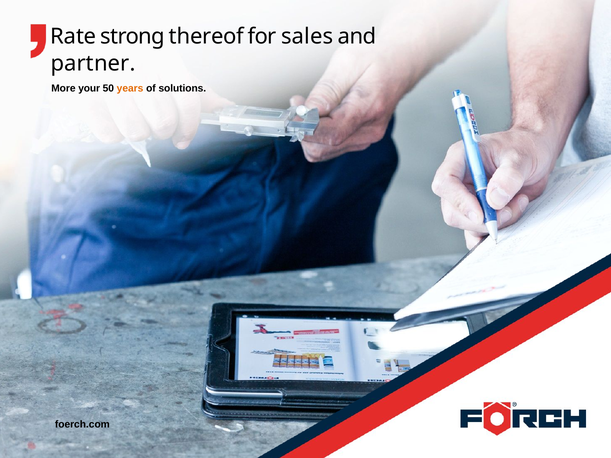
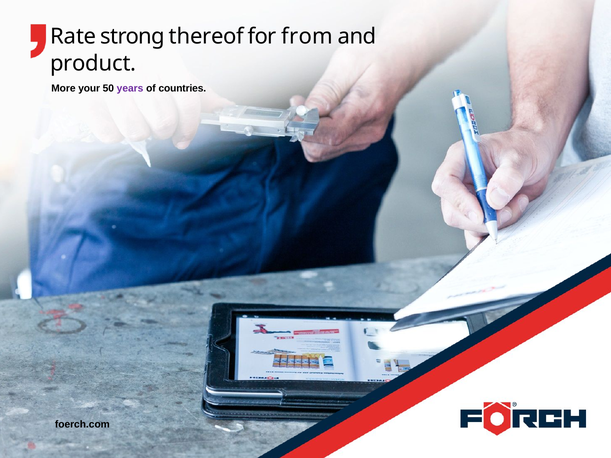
sales: sales -> from (307, 37)
partner: partner -> product (93, 64)
years colour: orange -> purple (130, 89)
solutions: solutions -> countries (182, 89)
